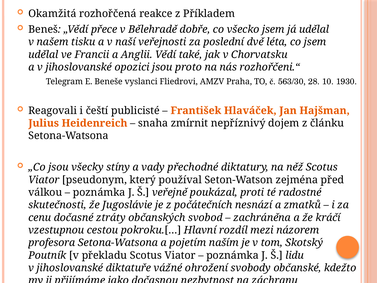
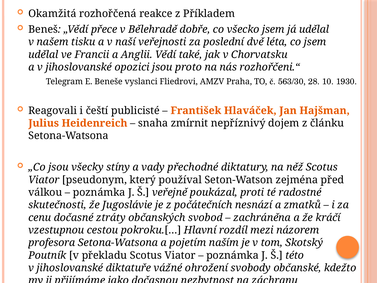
lidu: lidu -> této (295, 255)
